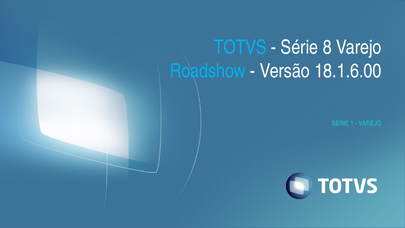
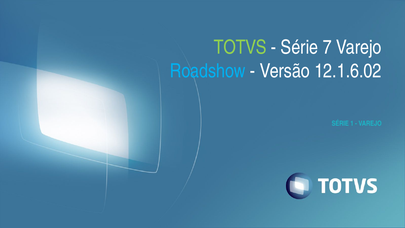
TOTVS colour: light blue -> light green (240, 47)
8: 8 -> 7 (327, 47)
18.1.6.00: 18.1.6.00 -> 12.1.6.02 (348, 71)
